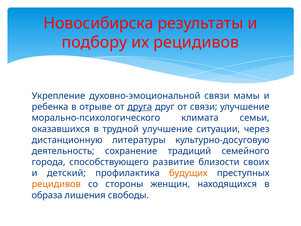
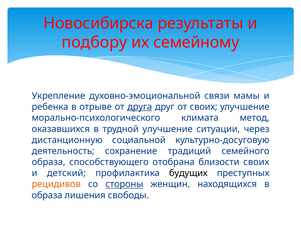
их рецидивов: рецидивов -> семейному (196, 42)
от связи: связи -> своих (204, 107)
семьи: семьи -> метод (255, 118)
литературы: литературы -> социальной (139, 140)
города: города -> образа (49, 162)
развитие: развитие -> отобрана (174, 162)
будущих colour: orange -> black (188, 173)
стороны underline: none -> present (124, 184)
